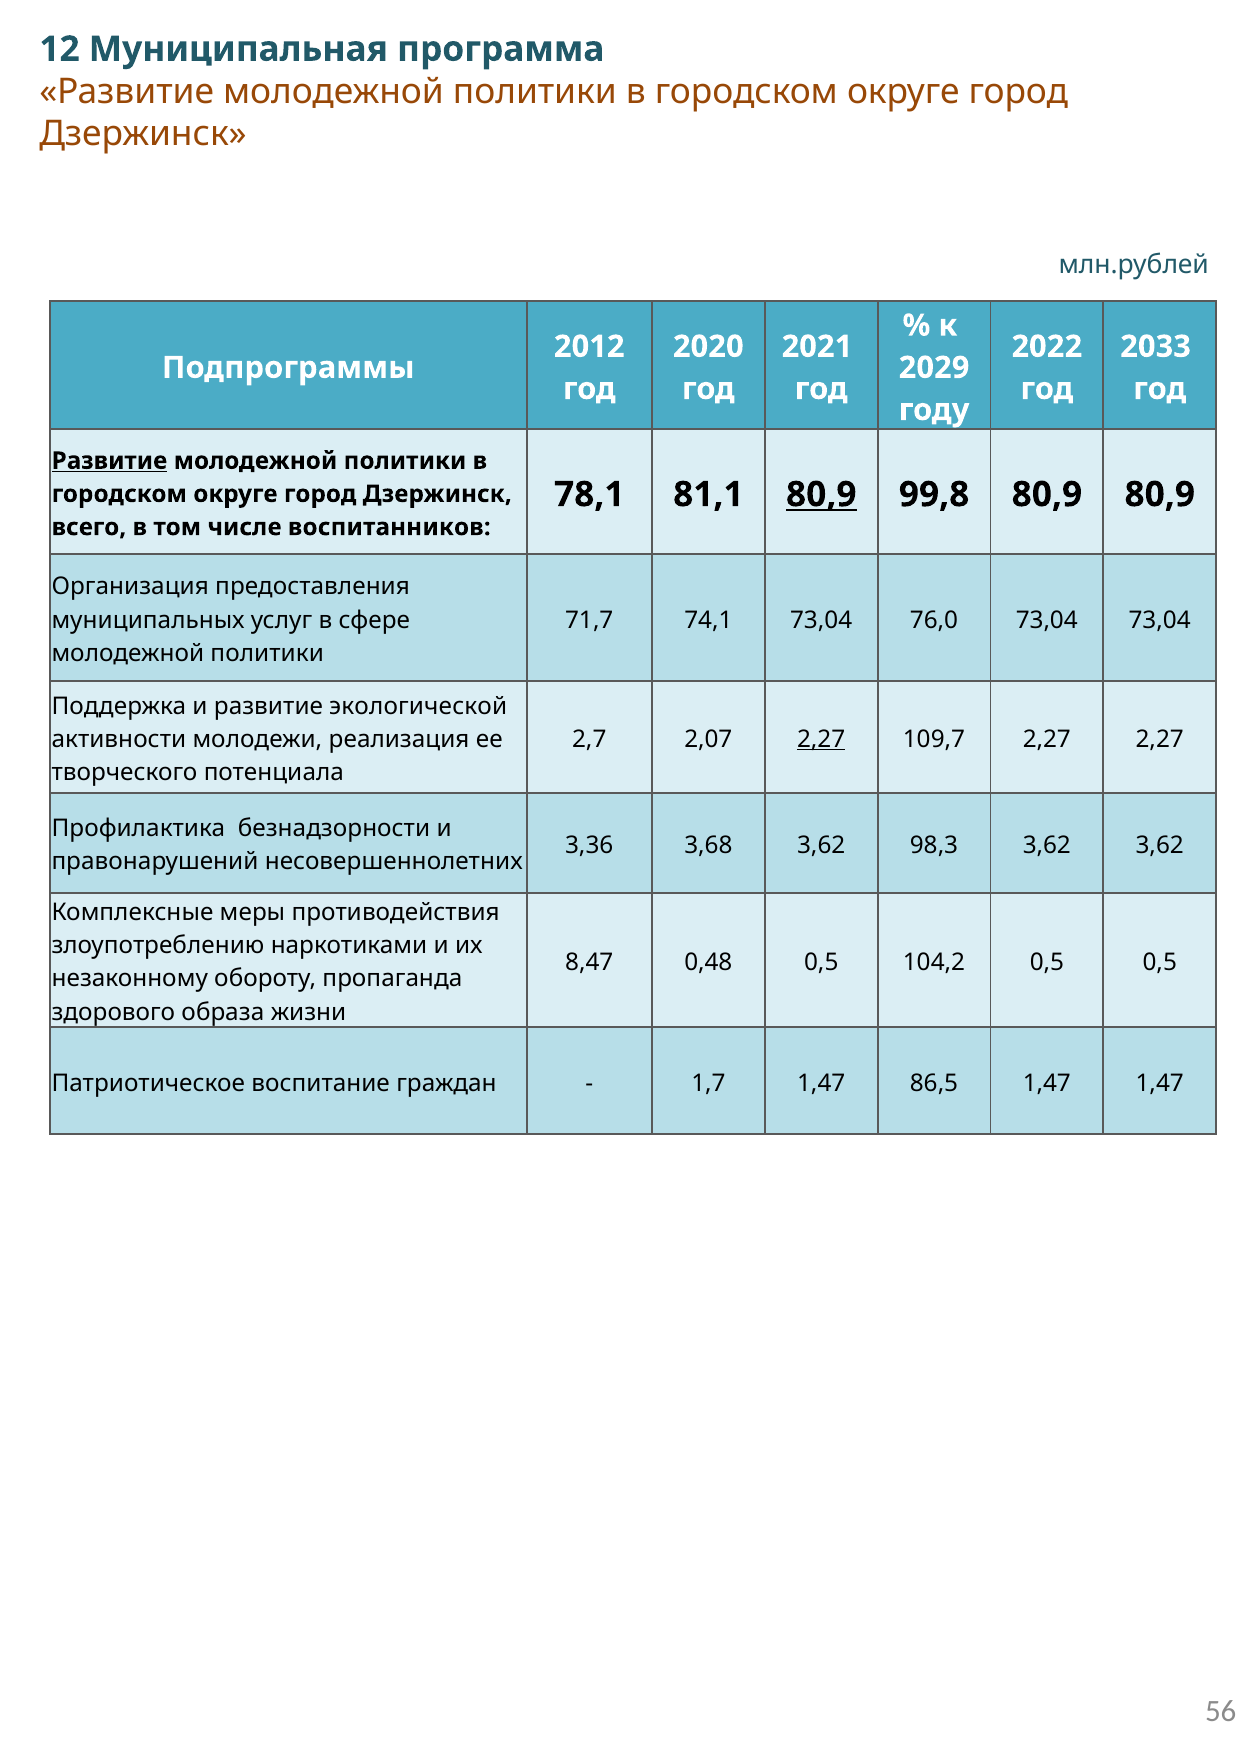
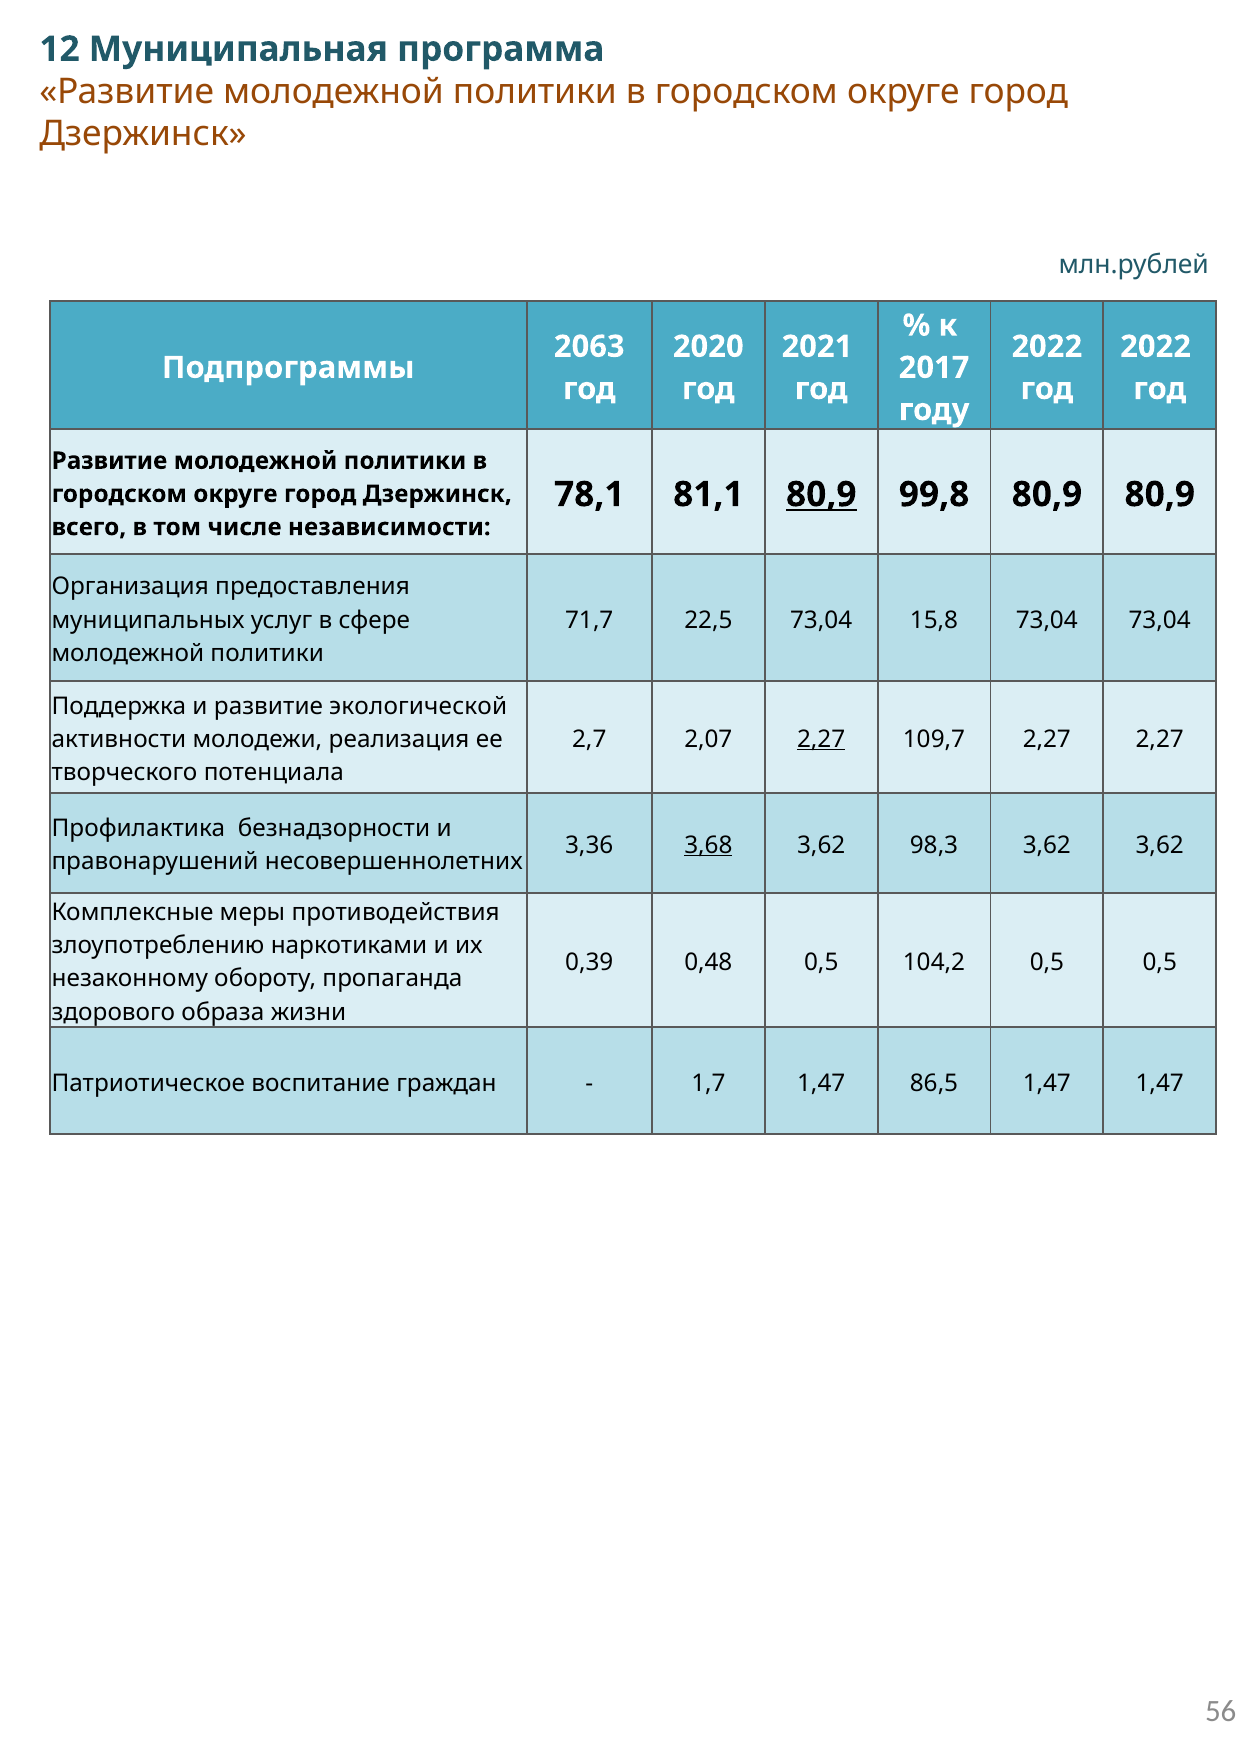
2012: 2012 -> 2063 (589, 346)
2033: 2033 -> 2022 (1156, 346)
2029: 2029 -> 2017 (934, 368)
Развитие underline: present -> none (109, 461)
воспитанников: воспитанников -> независимости (389, 527)
74,1: 74,1 -> 22,5 (708, 620)
76,0: 76,0 -> 15,8 (934, 620)
3,68 underline: none -> present (708, 845)
8,47: 8,47 -> 0,39 (589, 962)
